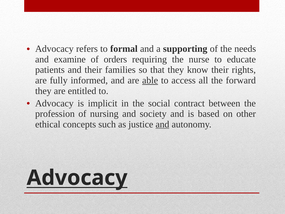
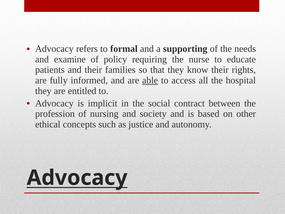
orders: orders -> policy (115, 59)
forward: forward -> hospital (241, 80)
and underline: present -> none (162, 124)
